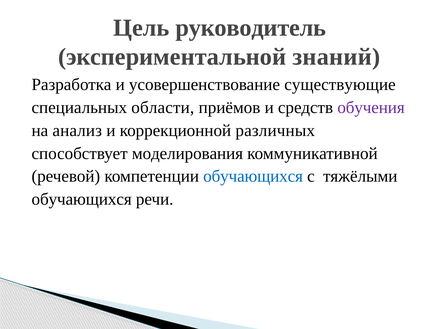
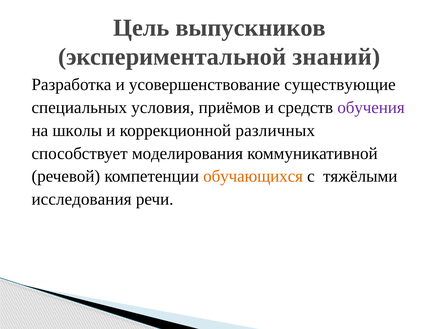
руководитель: руководитель -> выпускников (251, 28)
области: области -> условия (163, 108)
анализ: анализ -> школы (77, 131)
обучающихся colour: blue -> orange (253, 176)
обучающихся: обучающихся -> исследования (82, 199)
